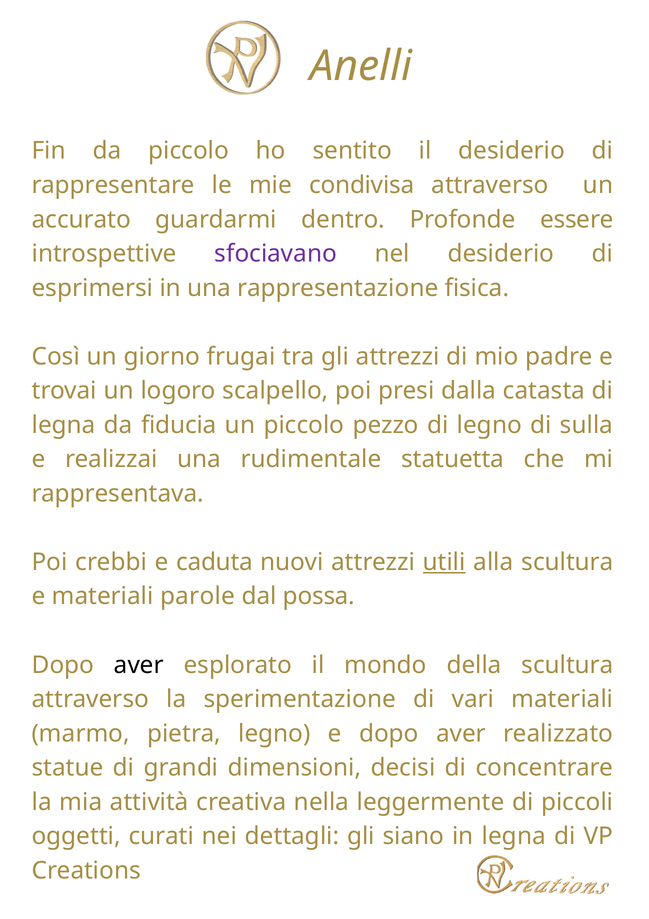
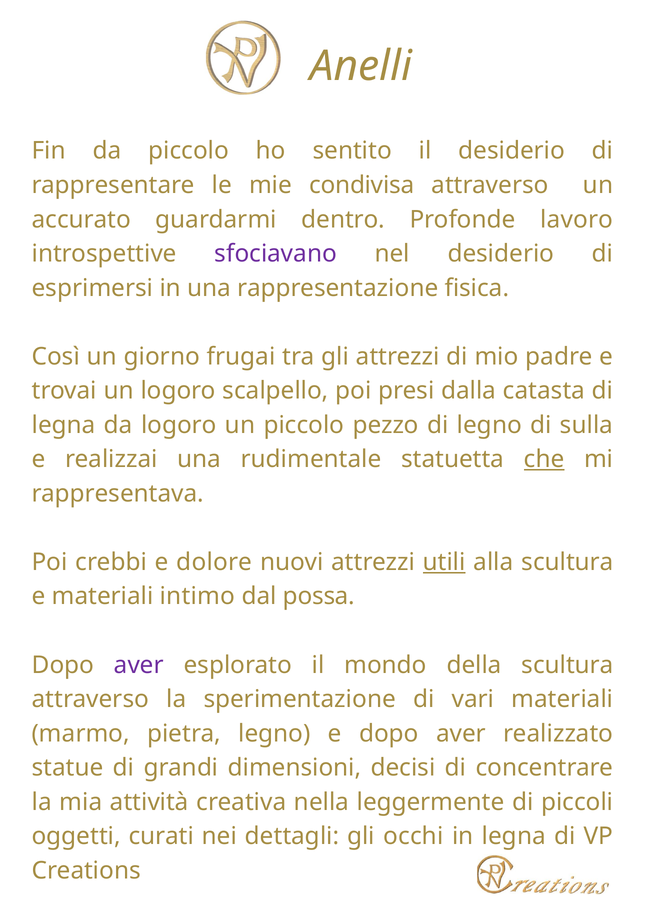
essere: essere -> lavoro (577, 219)
da fiducia: fiducia -> logoro (179, 425)
che underline: none -> present (544, 459)
caduta: caduta -> dolore (214, 561)
parole: parole -> intimo (198, 596)
aver colour: black -> purple (139, 664)
siano: siano -> occhi (413, 835)
